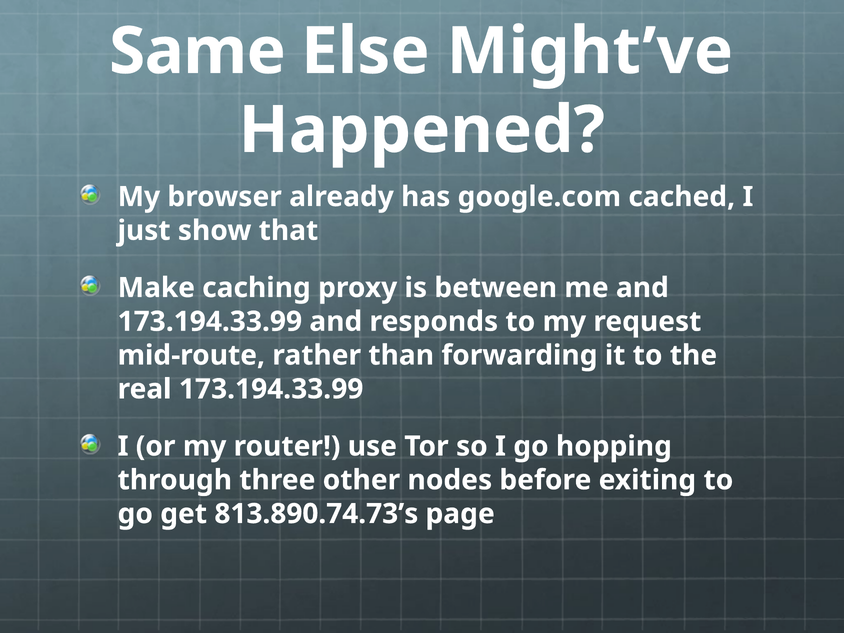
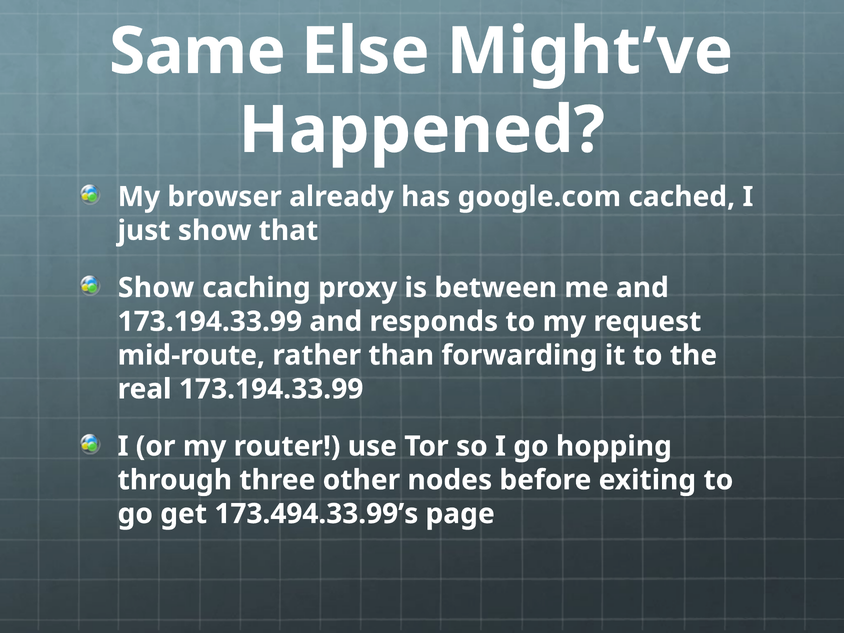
Make: Make -> Show (156, 288)
813.890.74.73’s: 813.890.74.73’s -> 173.494.33.99’s (316, 514)
